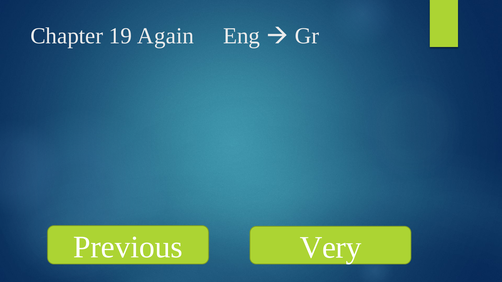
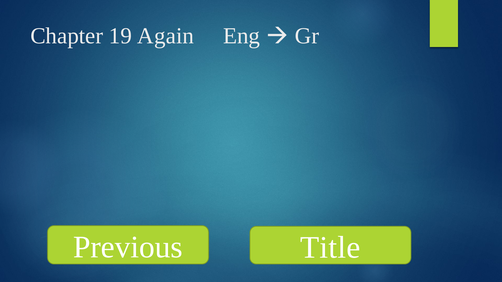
Very: Very -> Title (330, 248)
